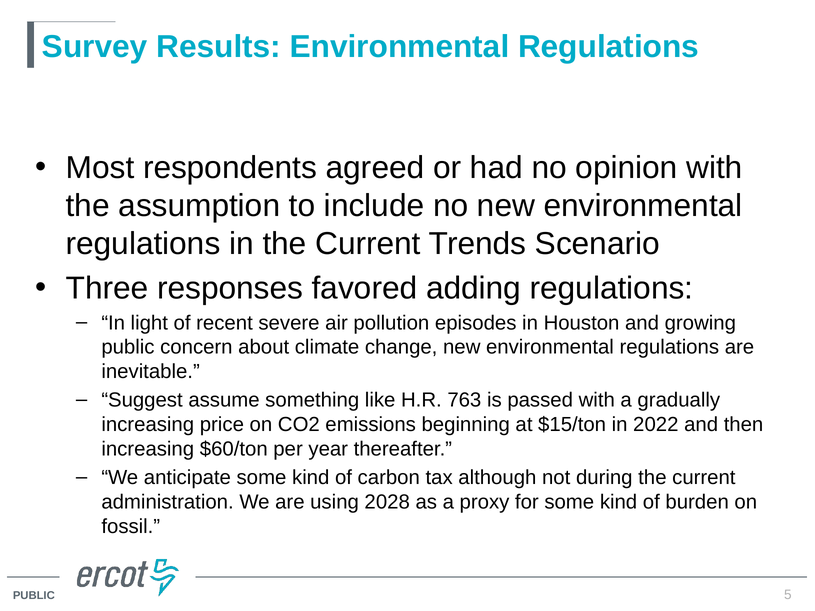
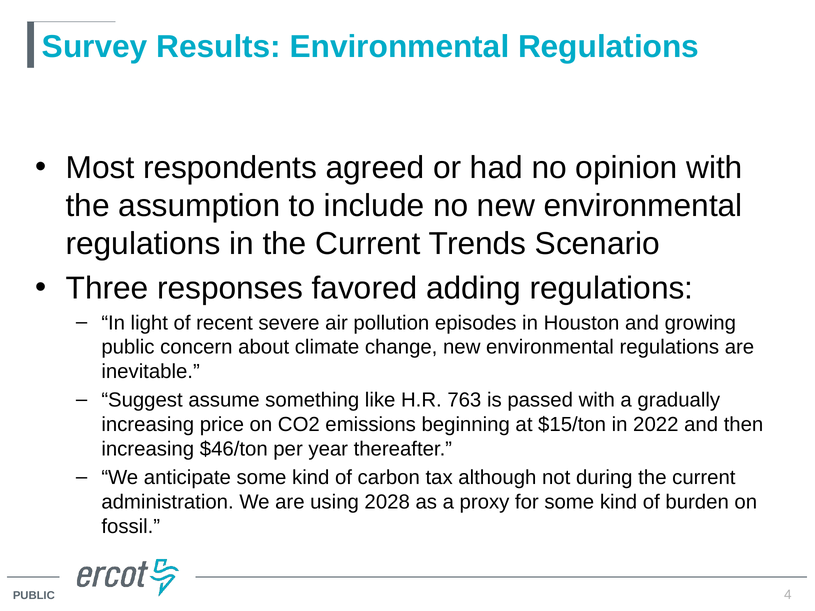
$60/ton: $60/ton -> $46/ton (234, 449)
5: 5 -> 4 (788, 595)
